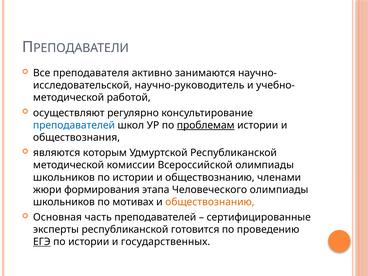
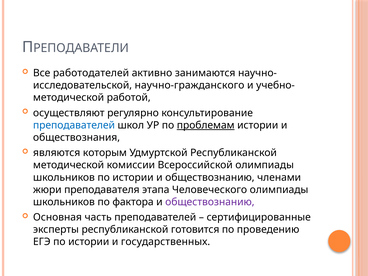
преподавателя: преподавателя -> работодателей (91, 73)
научно-руководитель: научно-руководитель -> научно-гражданского (189, 85)
формирования: формирования -> преподавателя (102, 190)
мотивах: мотивах -> фактора (133, 202)
обществознанию colour: orange -> purple (210, 202)
ЕГЭ underline: present -> none (42, 242)
